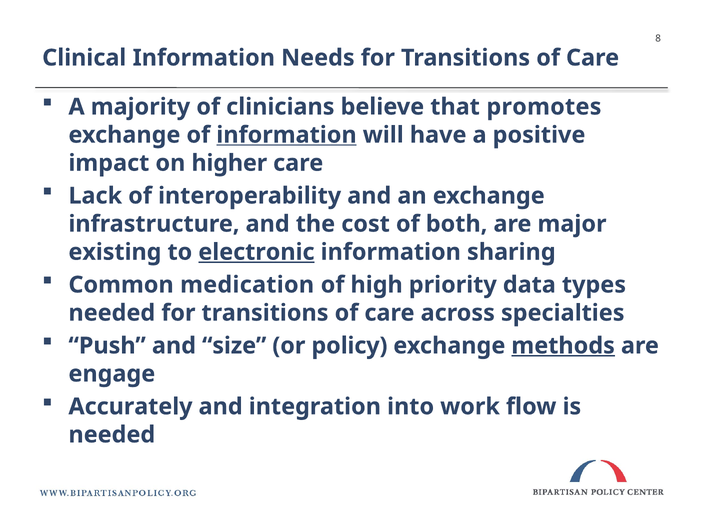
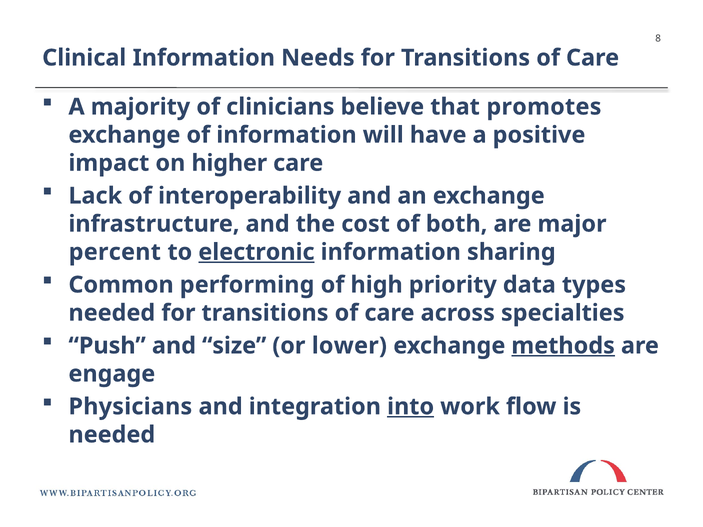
information underline: present -> none (286, 135)
existing: existing -> percent (115, 252)
medication: medication -> performing (247, 285)
policy: policy -> lower (349, 346)
Accurately: Accurately -> Physicians (130, 407)
into underline: none -> present (411, 407)
